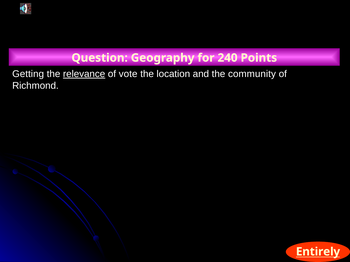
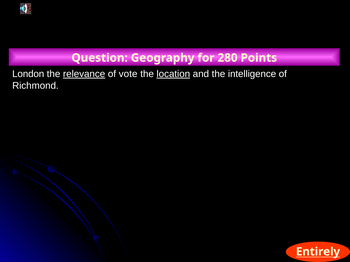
240: 240 -> 280 (228, 58)
Getting: Getting -> London (28, 74)
location underline: none -> present (173, 74)
community: community -> intelligence (252, 74)
